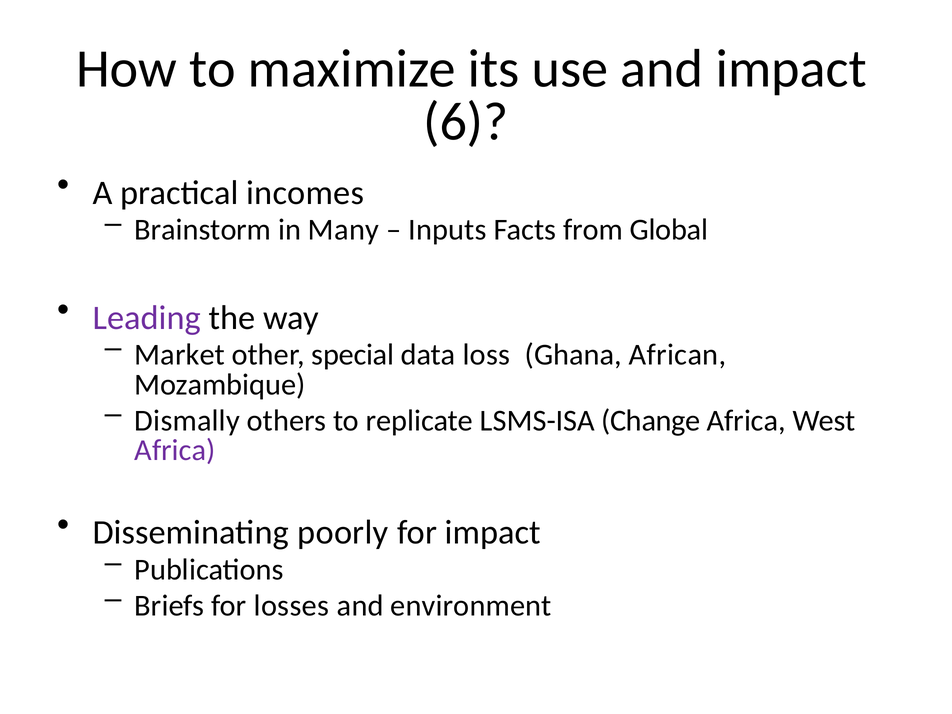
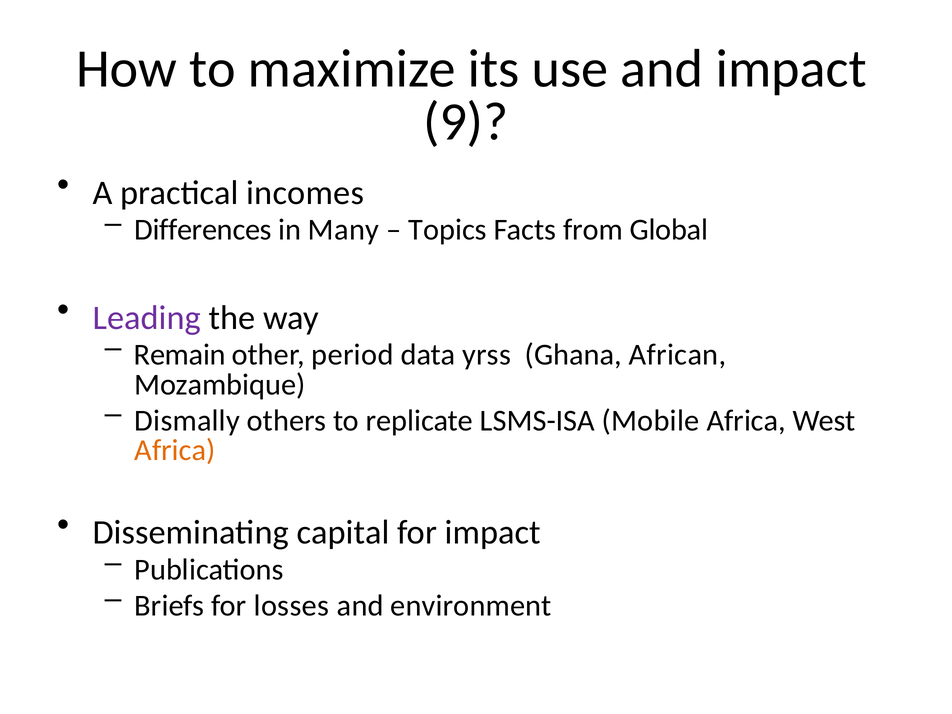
6: 6 -> 9 (466, 122)
Brainstorm: Brainstorm -> Differences (203, 230)
Inputs: Inputs -> Topics (448, 230)
Market: Market -> Remain (180, 355)
special: special -> period (352, 355)
loss: loss -> yrss (487, 355)
Change: Change -> Mobile (651, 421)
Africa colour: purple -> orange (175, 450)
poorly: poorly -> capital (343, 533)
